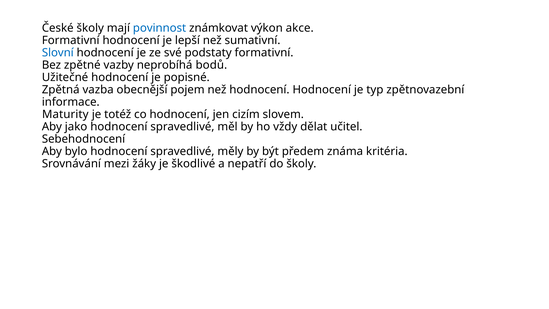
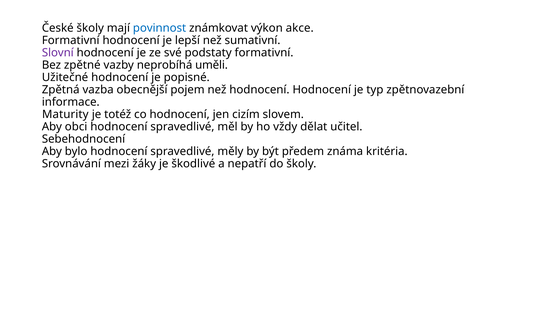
Slovní colour: blue -> purple (58, 53)
bodů: bodů -> uměli (212, 65)
jako: jako -> obci (76, 127)
